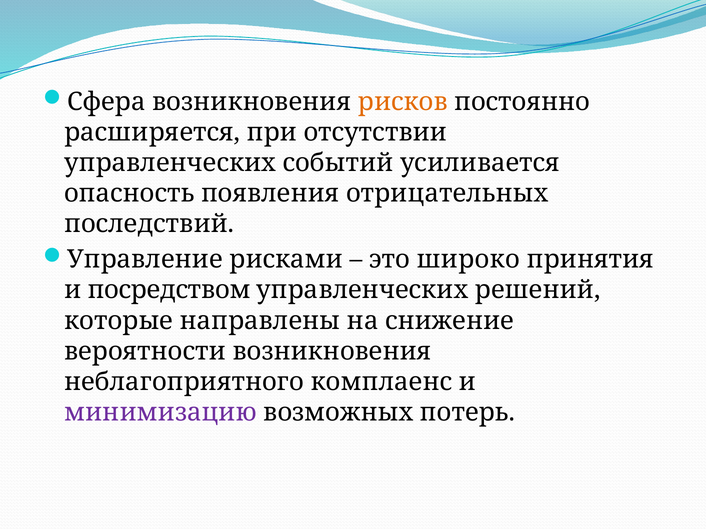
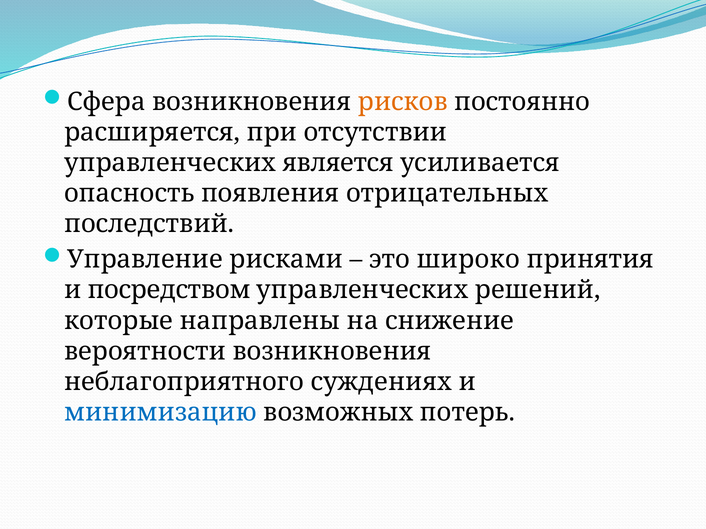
событий: событий -> является (338, 163)
комплаенс: комплаенс -> суждениях (381, 382)
минимизацию colour: purple -> blue (161, 413)
